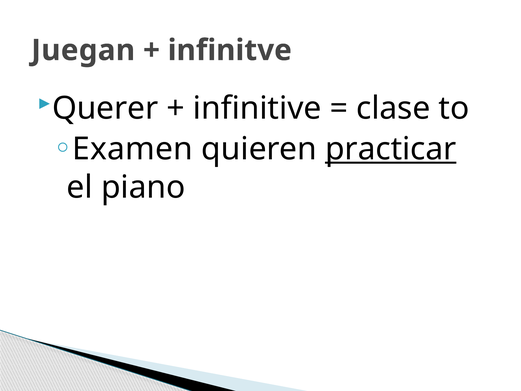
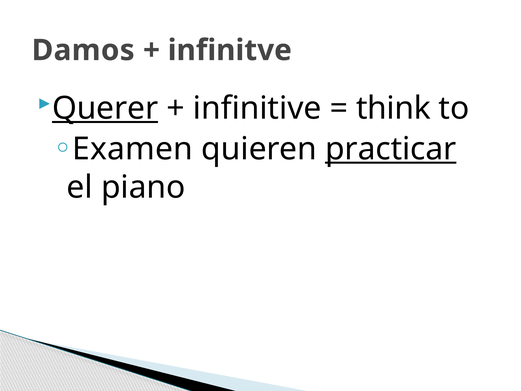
Juegan: Juegan -> Damos (83, 50)
Querer underline: none -> present (105, 108)
clase: clase -> think (393, 108)
